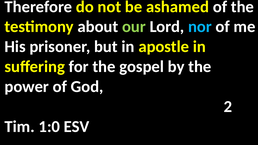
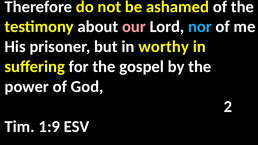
our colour: light green -> pink (134, 27)
apostle: apostle -> worthy (164, 47)
1:0: 1:0 -> 1:9 (49, 127)
